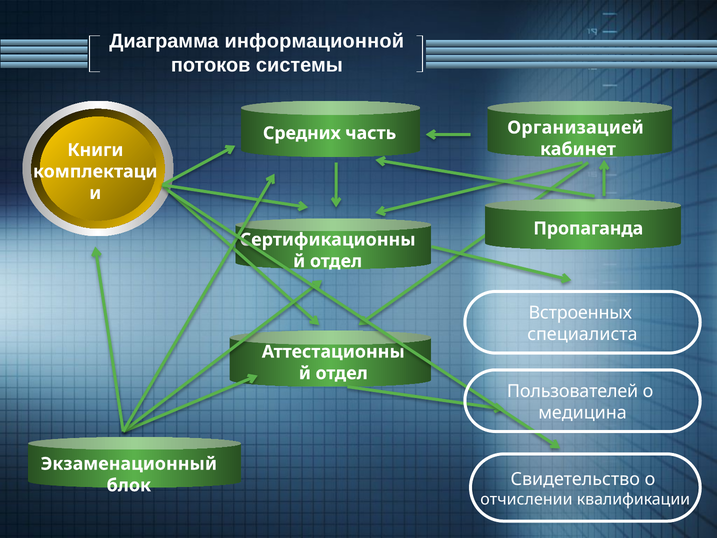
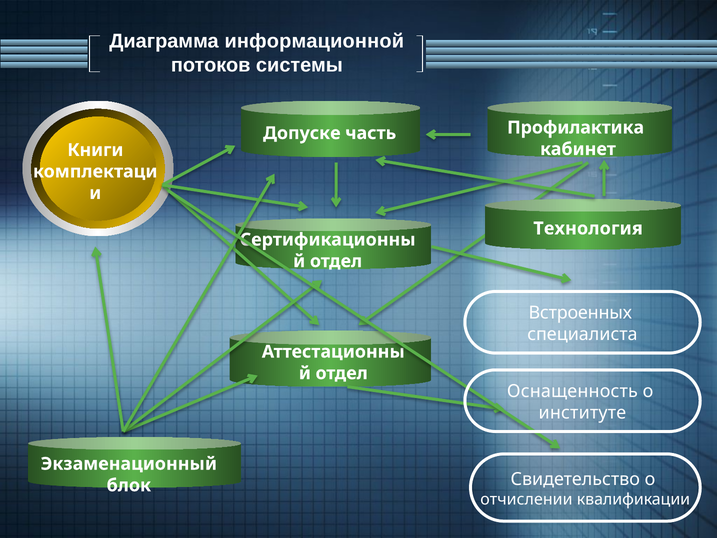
Организацией: Организацией -> Профилактика (576, 128)
Средних: Средних -> Допуске (302, 133)
Пропаганда: Пропаганда -> Технология (588, 228)
Пользователей: Пользователей -> Оснащенность (572, 391)
медицина: медицина -> институте (582, 413)
